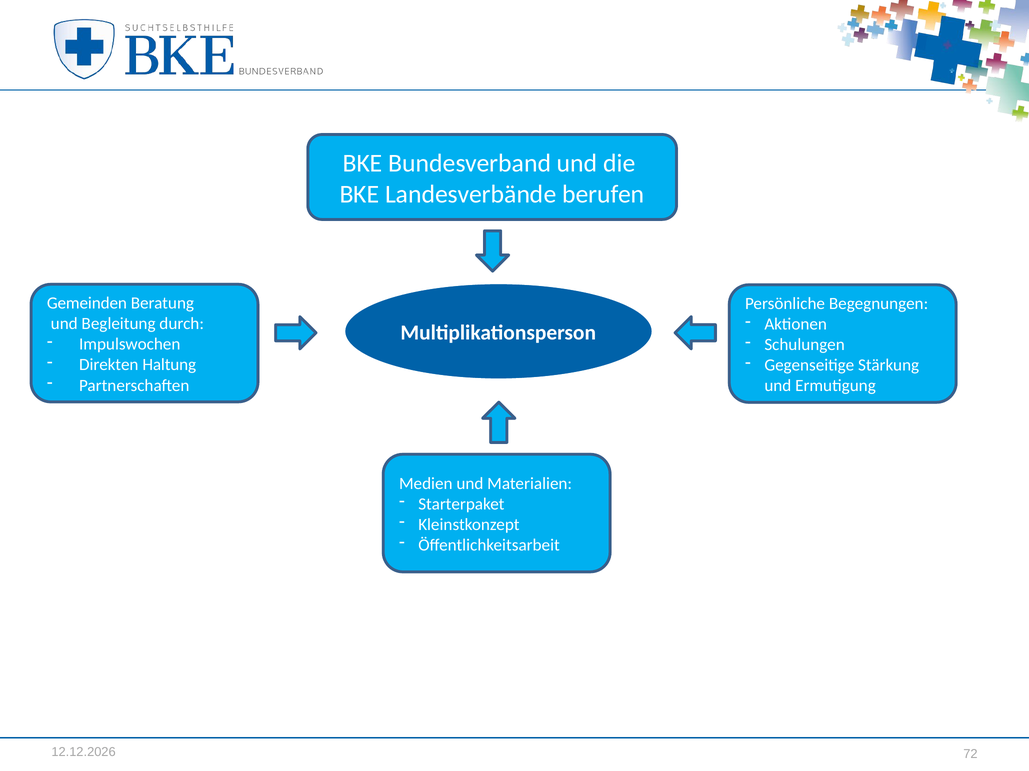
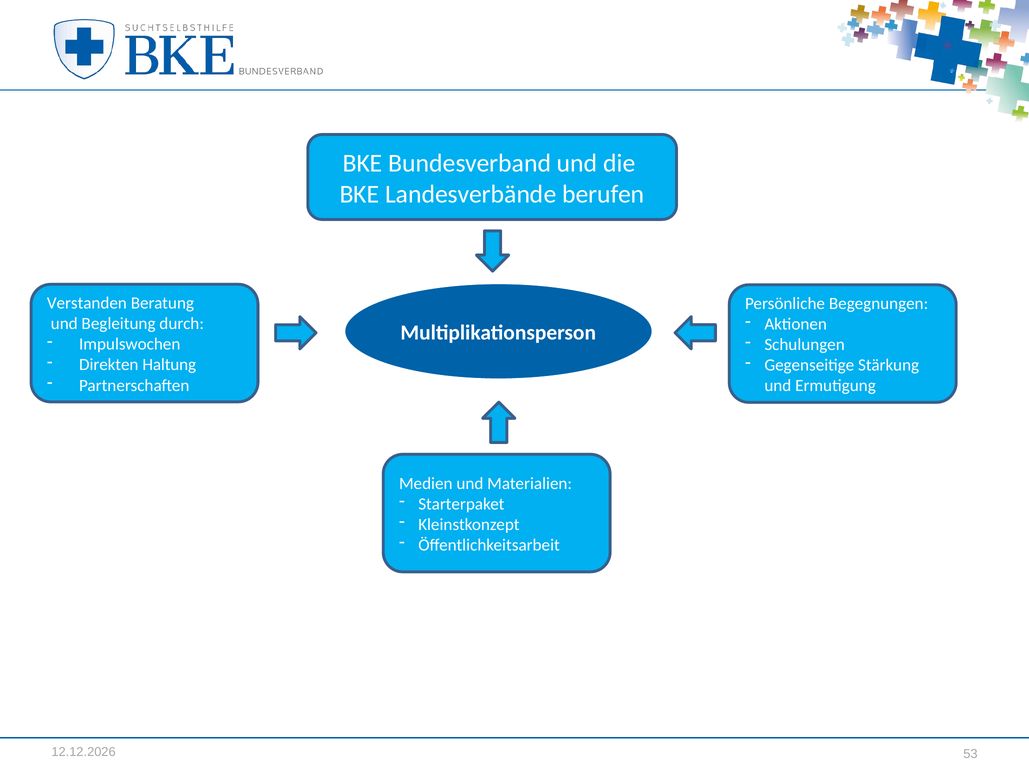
Gemeinden: Gemeinden -> Verstanden (87, 303)
72: 72 -> 53 (970, 755)
